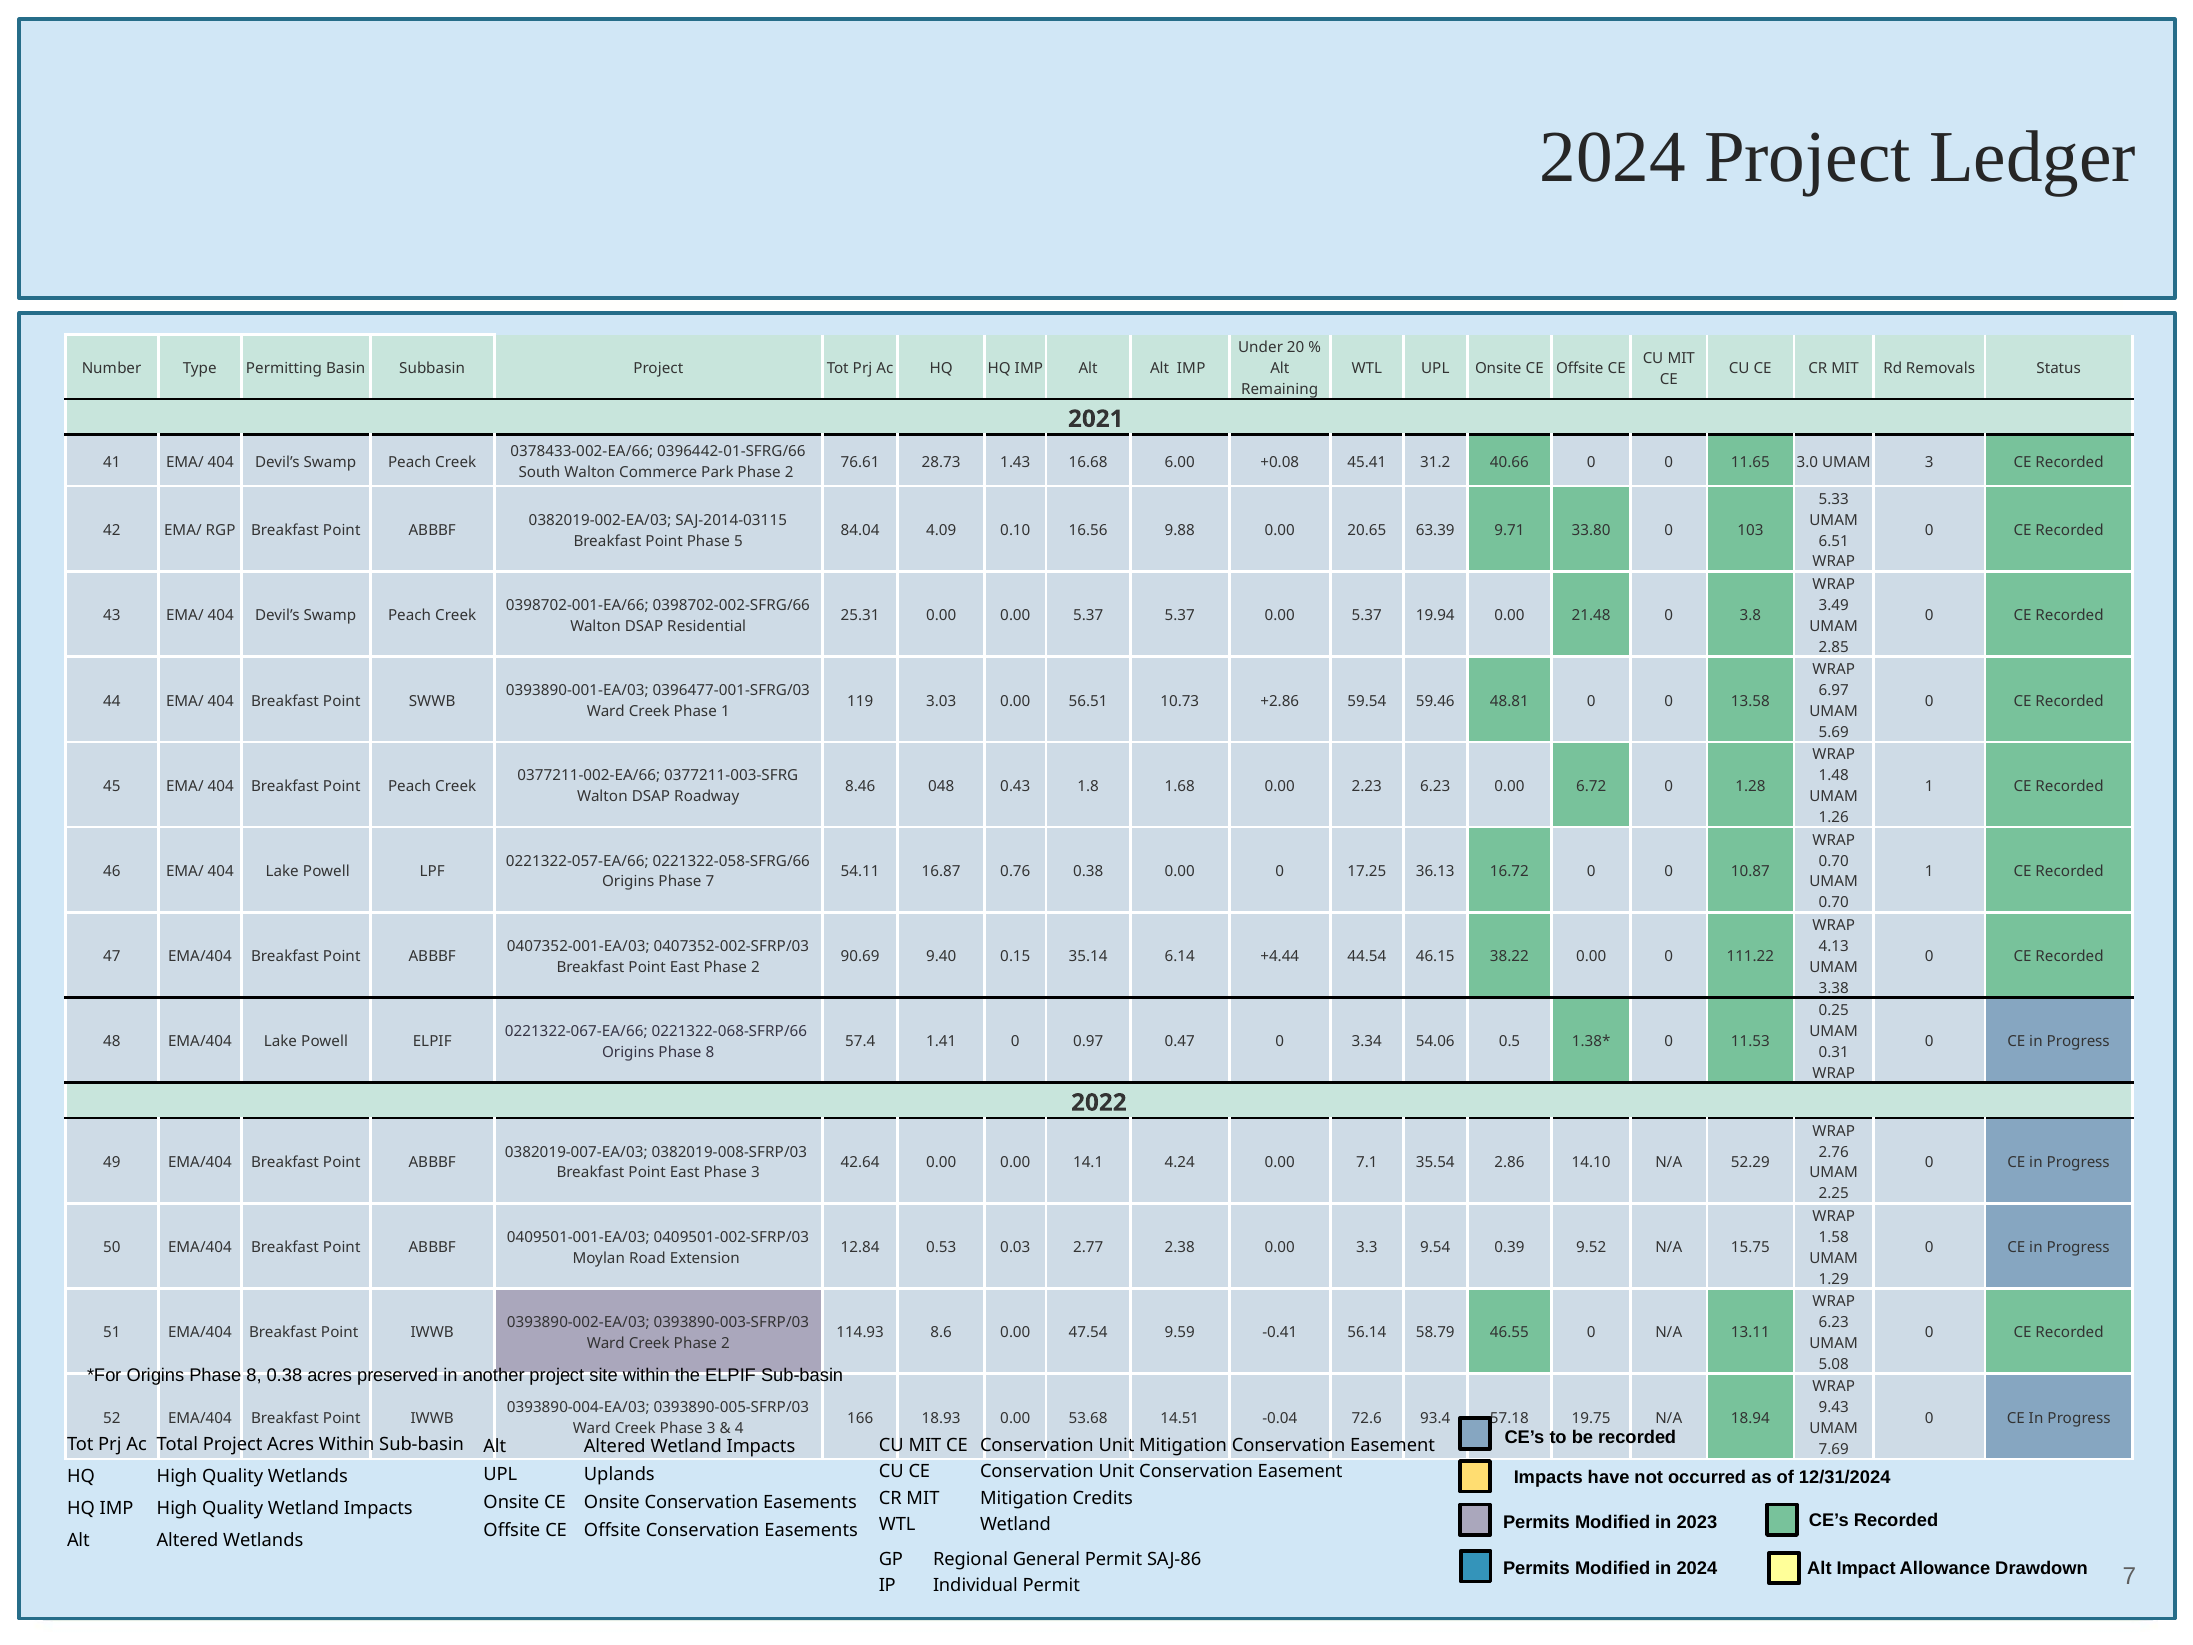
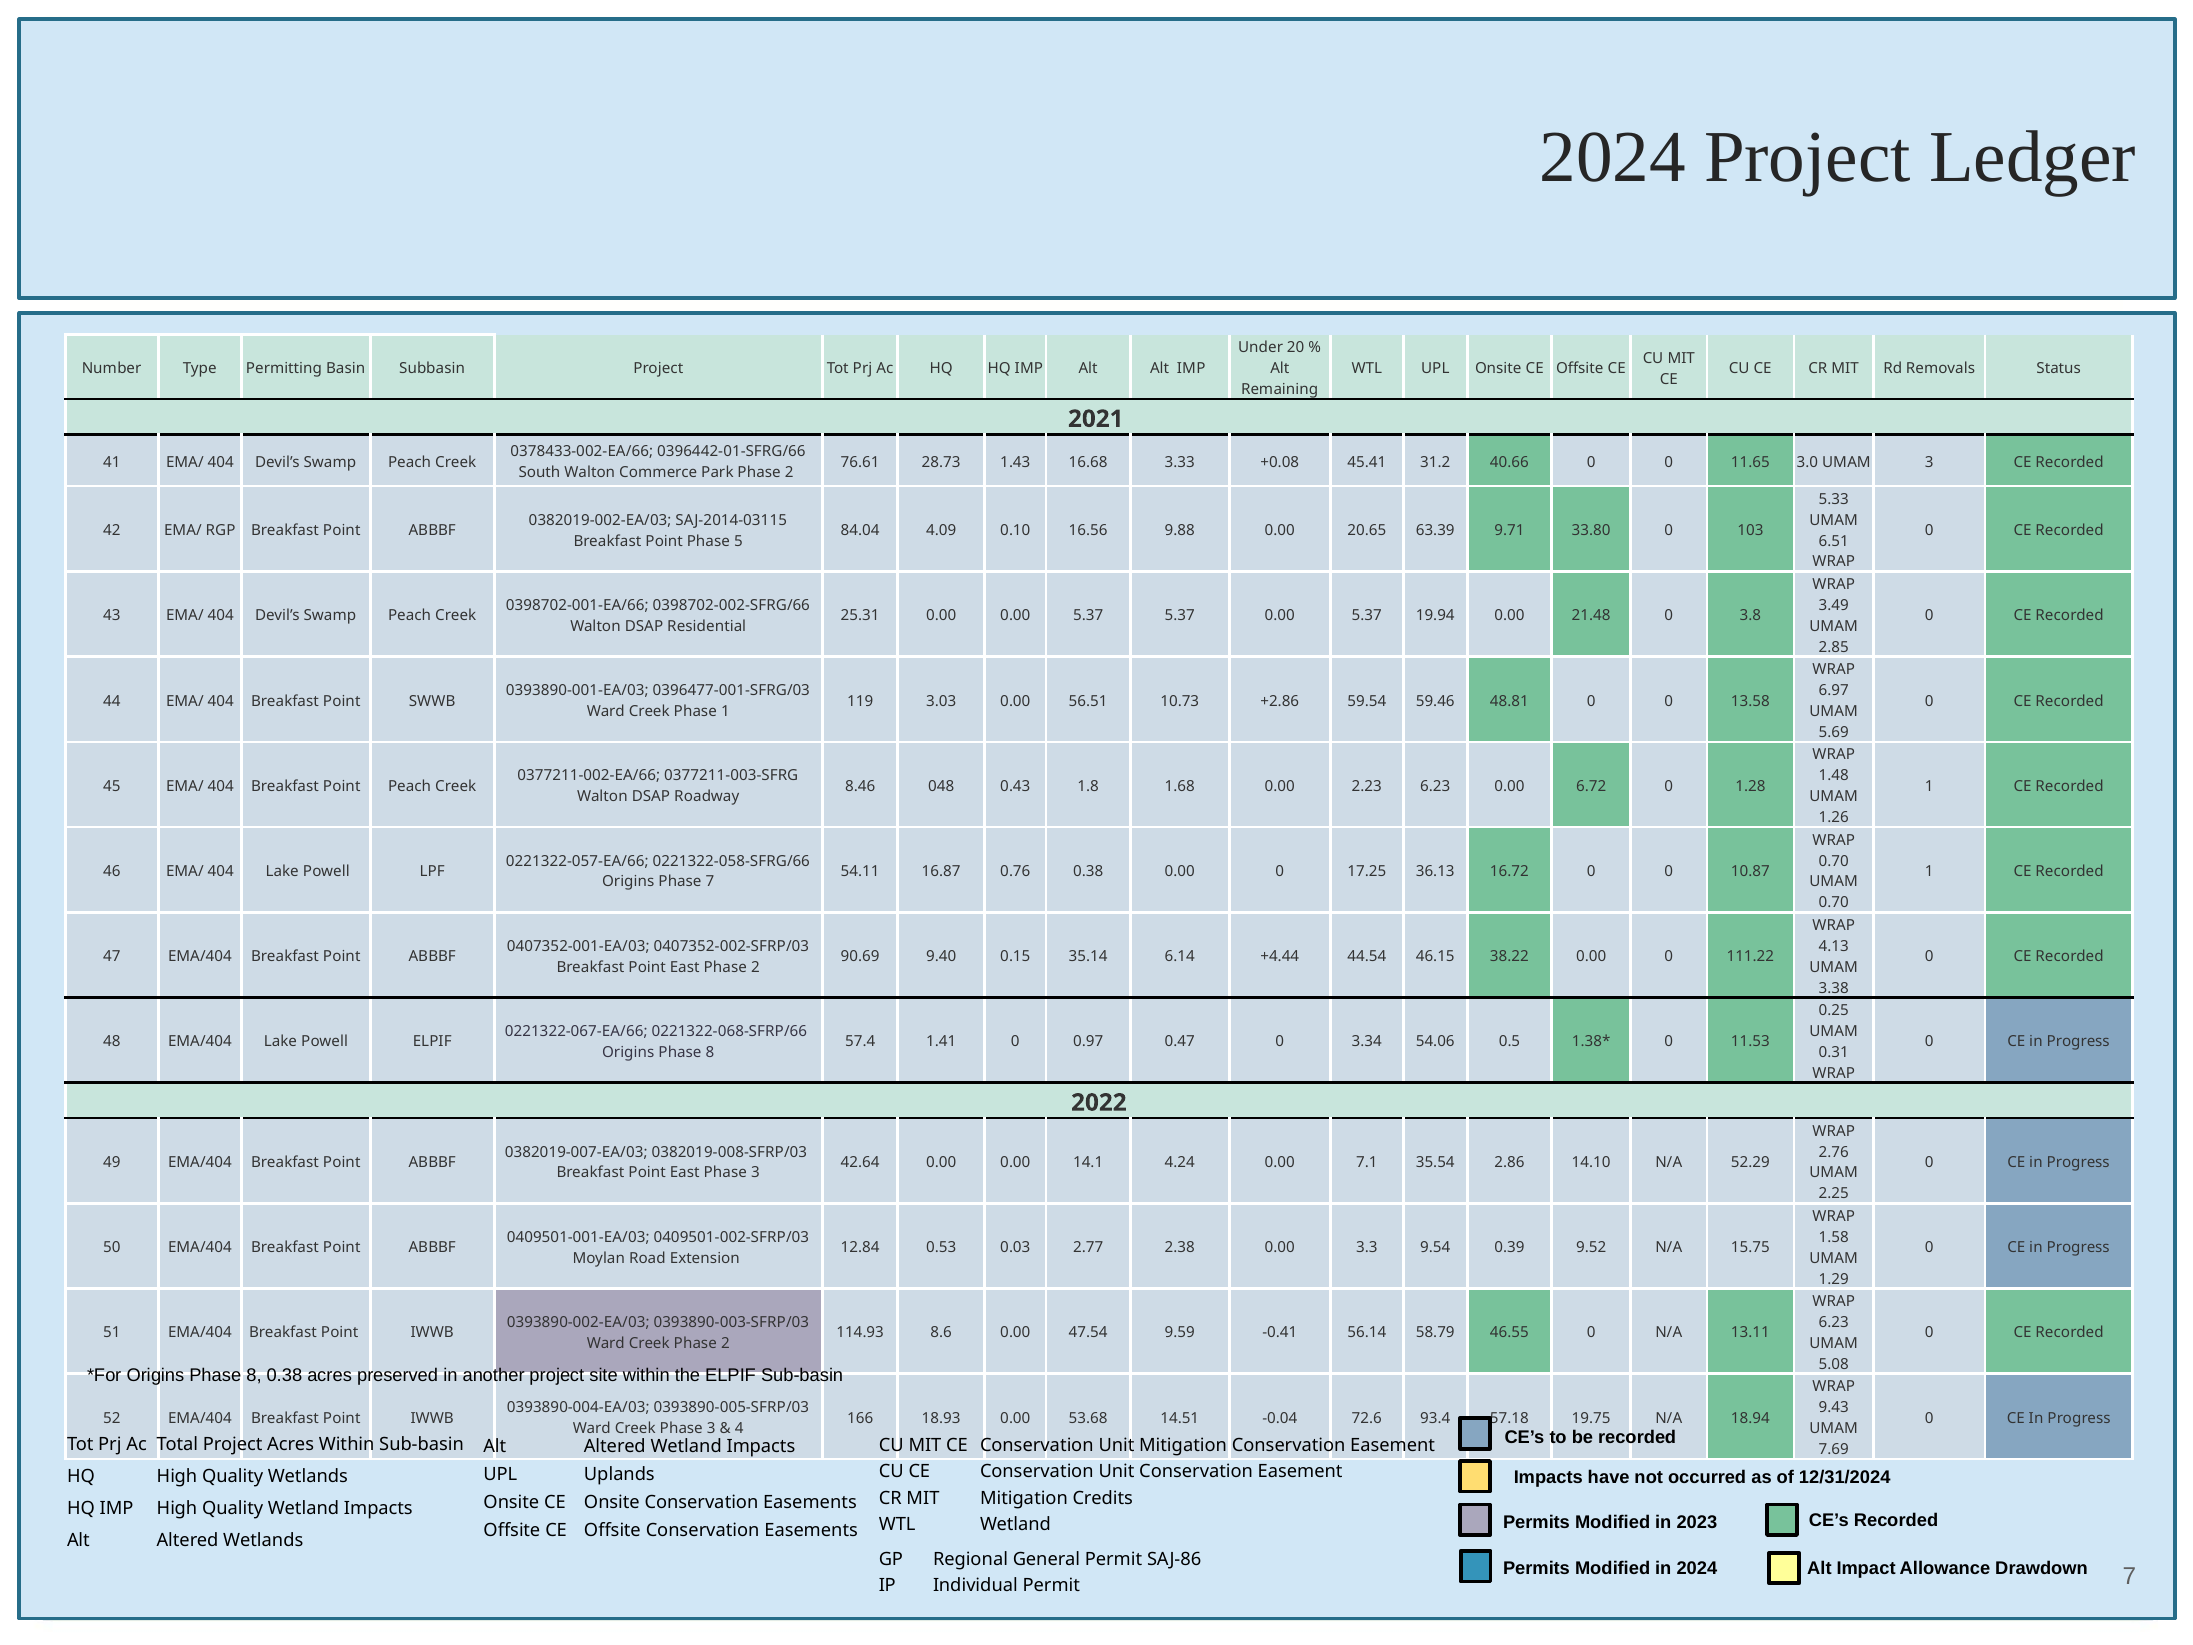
6.00: 6.00 -> 3.33 (1180, 462)
